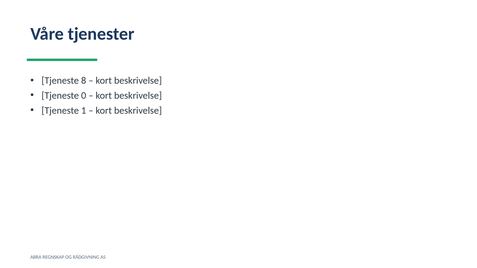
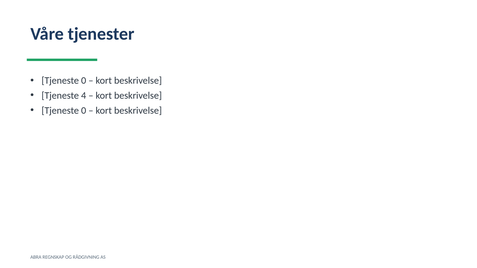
8: 8 -> 0 (84, 81)
0: 0 -> 4 (84, 96)
1: 1 -> 0 (84, 111)
